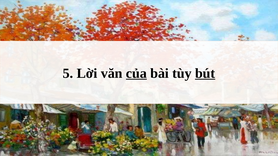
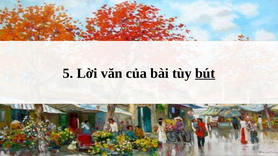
của underline: present -> none (136, 73)
